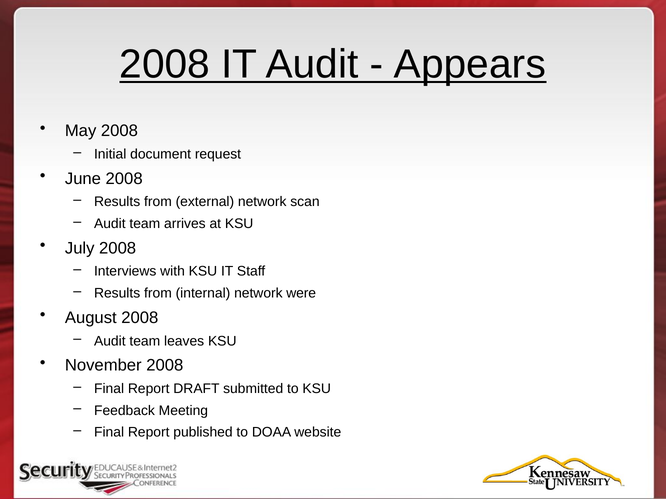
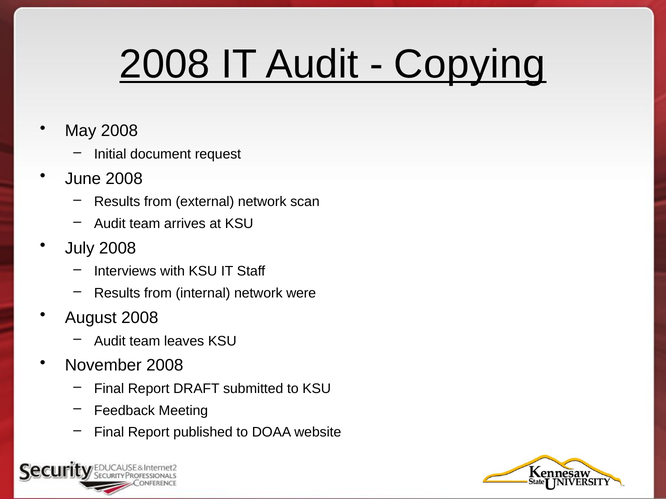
Appears: Appears -> Copying (470, 64)
